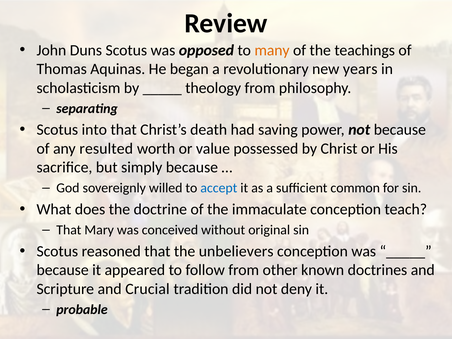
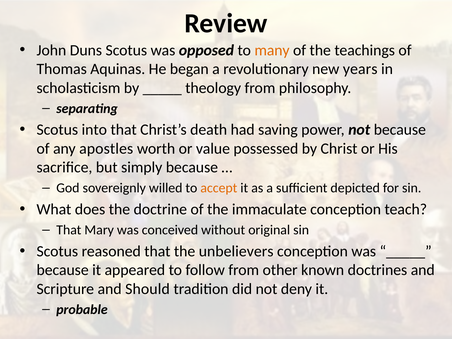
resulted: resulted -> apostles (106, 149)
accept colour: blue -> orange (219, 188)
common: common -> depicted (355, 188)
Crucial: Crucial -> Should (147, 289)
